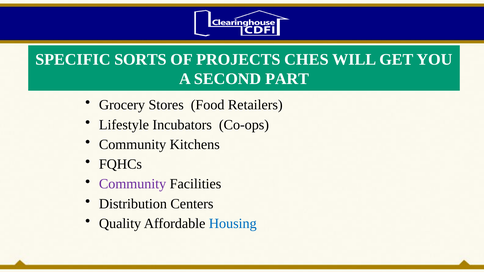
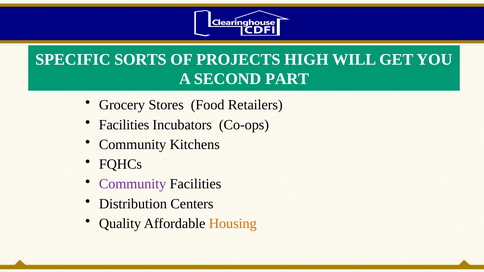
CHES: CHES -> HIGH (306, 60)
Lifestyle: Lifestyle -> Facilities (124, 125)
Housing colour: blue -> orange (233, 224)
